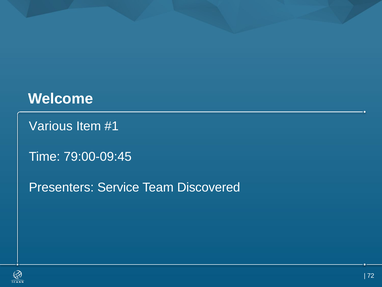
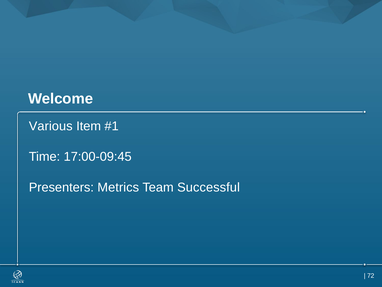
79:00-09:45: 79:00-09:45 -> 17:00-09:45 (98, 157)
Service: Service -> Metrics (118, 187)
Discovered: Discovered -> Successful (209, 187)
